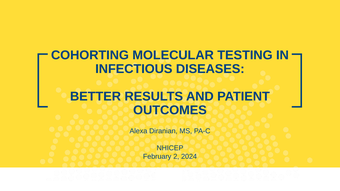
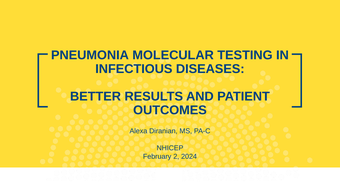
COHORTING: COHORTING -> PNEUMONIA (90, 55)
